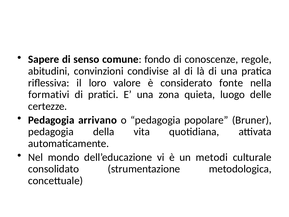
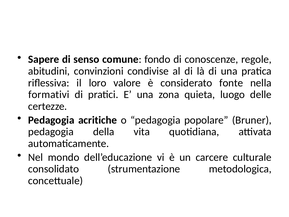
arrivano: arrivano -> acritiche (98, 120)
metodi: metodi -> carcere (212, 157)
